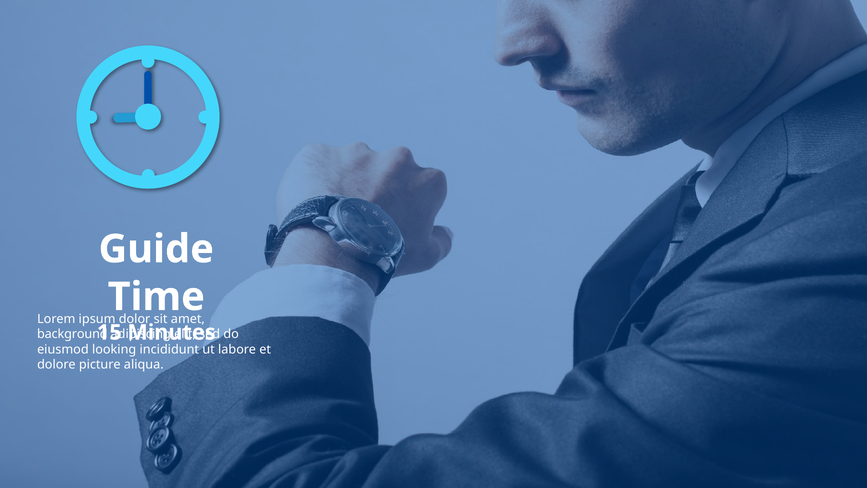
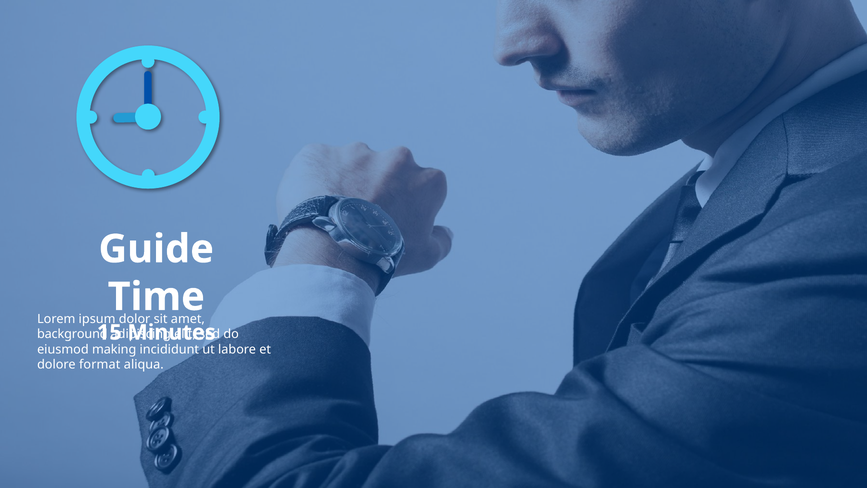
looking: looking -> making (114, 349)
picture: picture -> format (100, 364)
